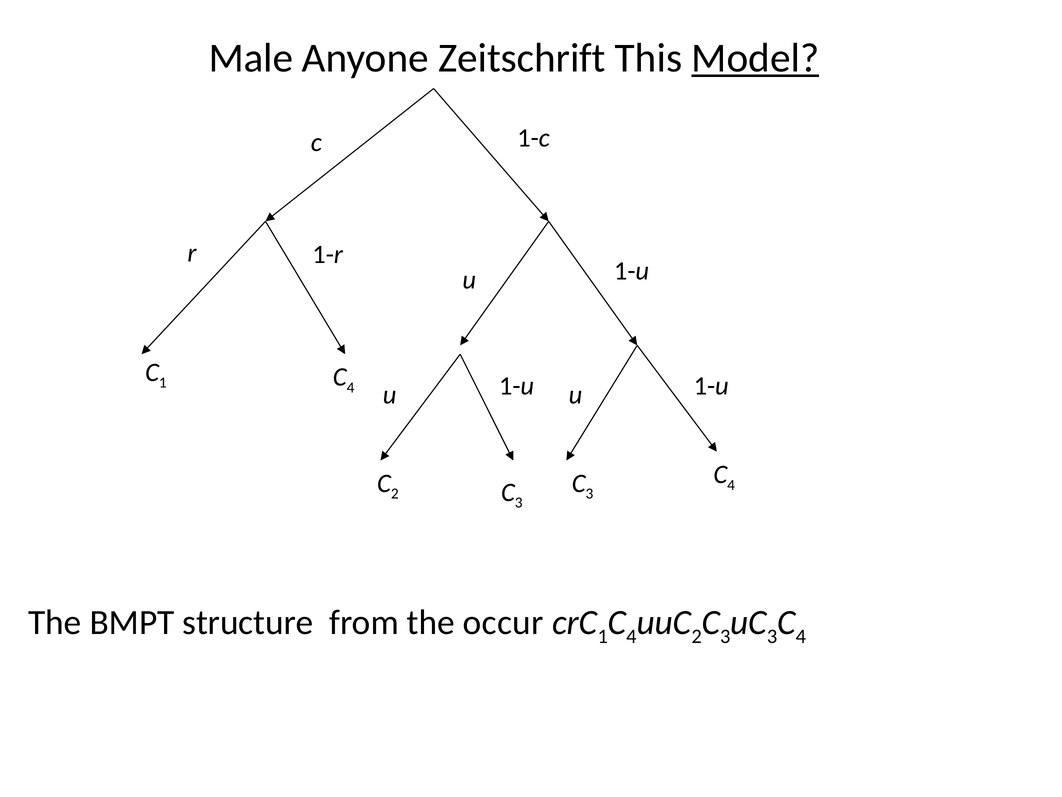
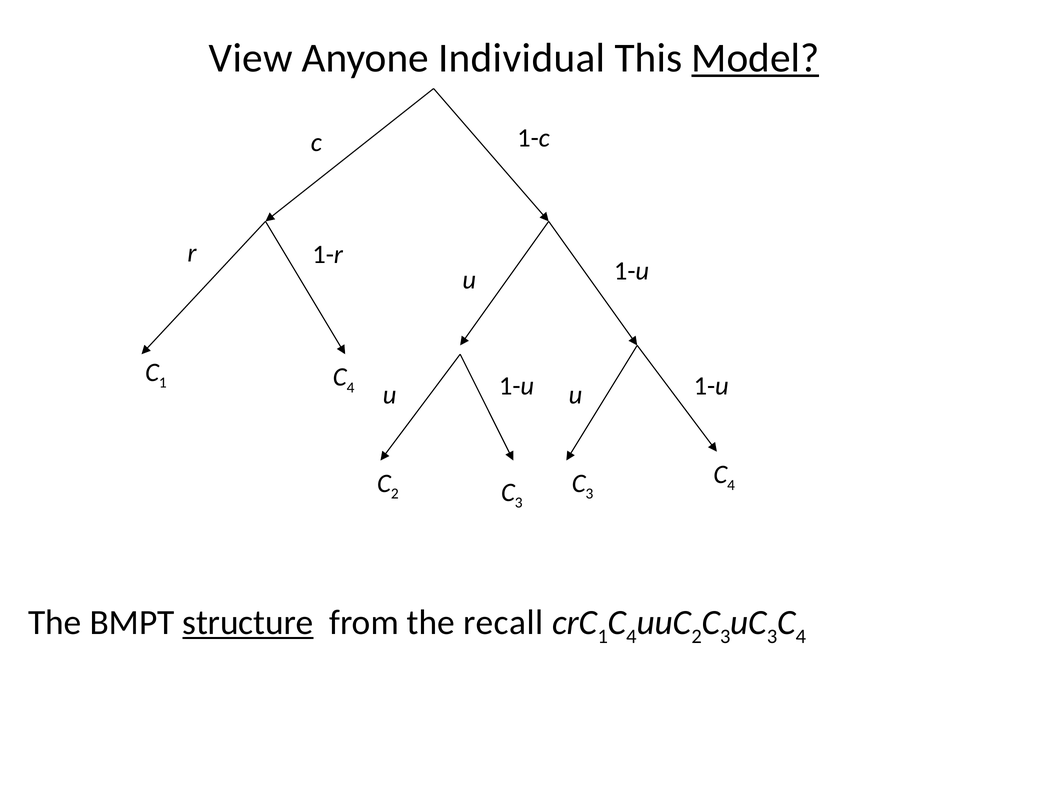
Male: Male -> View (251, 58)
Zeitschrift: Zeitschrift -> Individual (522, 58)
structure underline: none -> present (248, 622)
occur: occur -> recall (503, 622)
